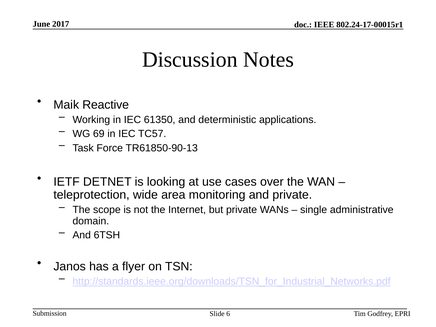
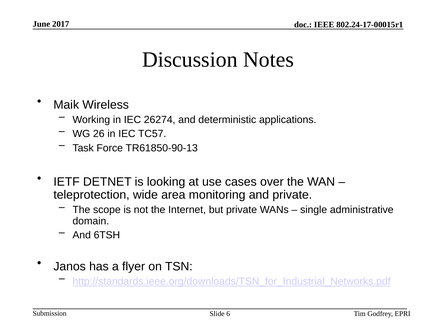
Reactive: Reactive -> Wireless (106, 105)
61350: 61350 -> 26274 (160, 120)
69: 69 -> 26 (99, 134)
